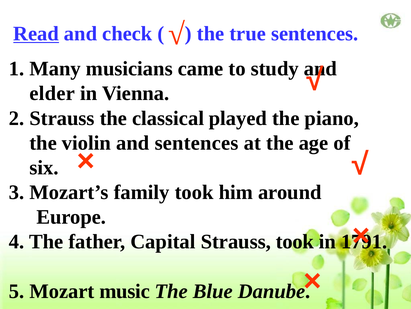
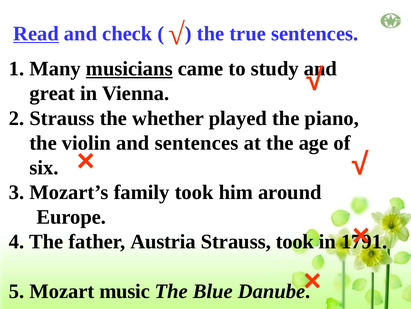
musicians underline: none -> present (129, 69)
elder: elder -> great (52, 93)
classical: classical -> whether (168, 118)
Capital: Capital -> Austria (163, 241)
